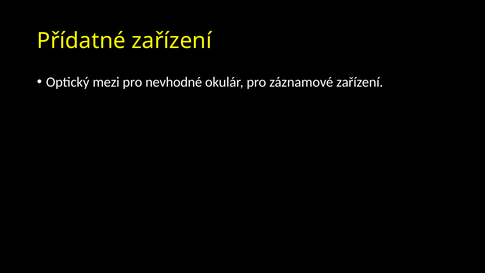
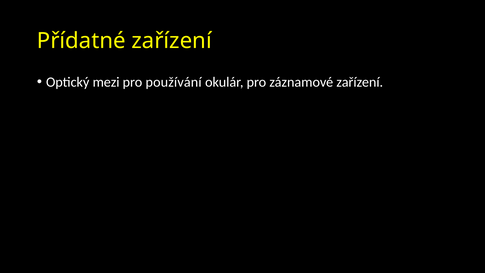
nevhodné: nevhodné -> používání (174, 82)
